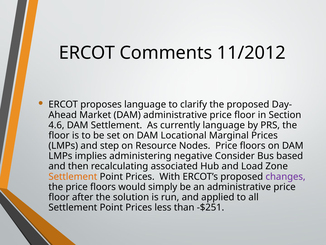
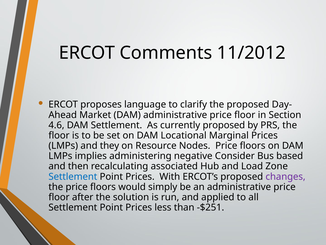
currently language: language -> proposed (224, 125)
step: step -> they (110, 145)
Settlement colour: orange -> blue (73, 176)
